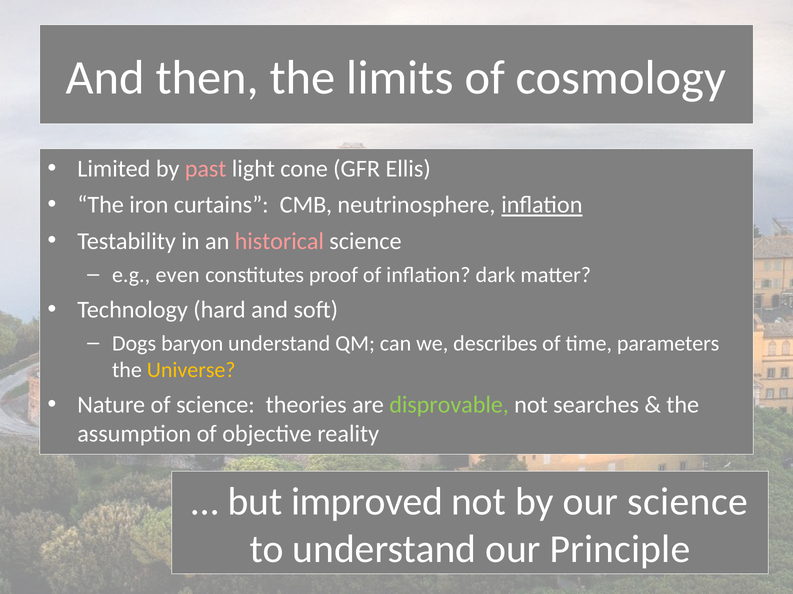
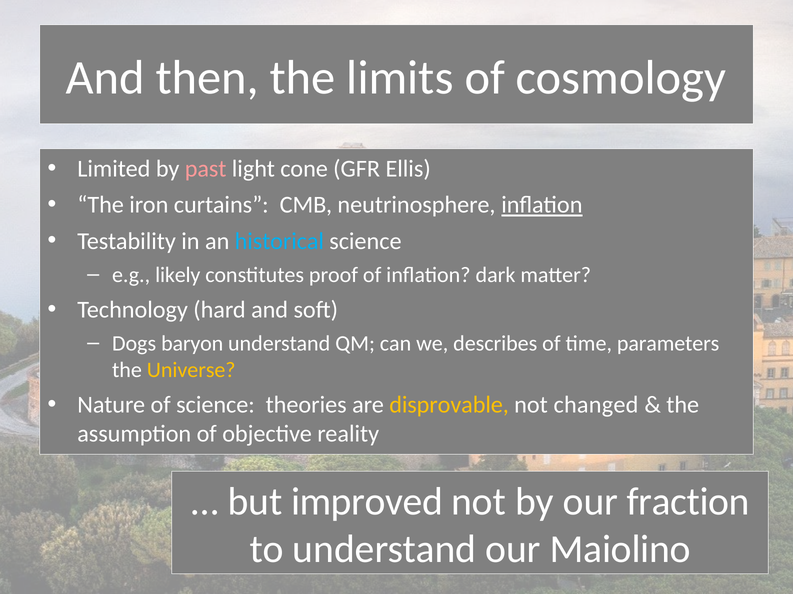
historical colour: pink -> light blue (279, 241)
even: even -> likely (178, 275)
disprovable colour: light green -> yellow (449, 405)
searches: searches -> changed (596, 405)
our science: science -> fraction (688, 502)
Principle: Principle -> Maiolino (620, 550)
